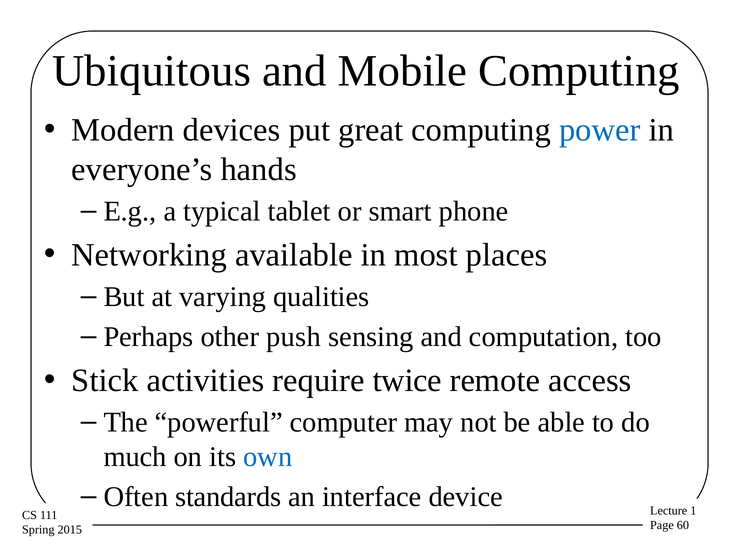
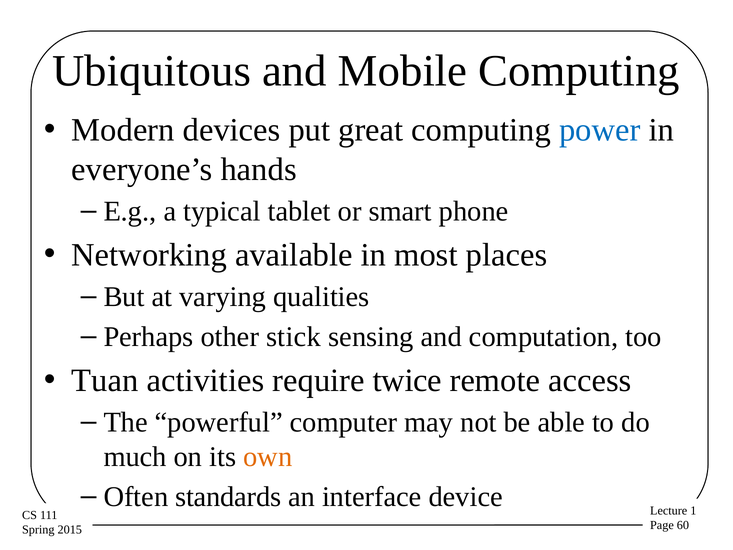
push: push -> stick (294, 337)
Stick: Stick -> Tuan (105, 380)
own colour: blue -> orange (268, 457)
